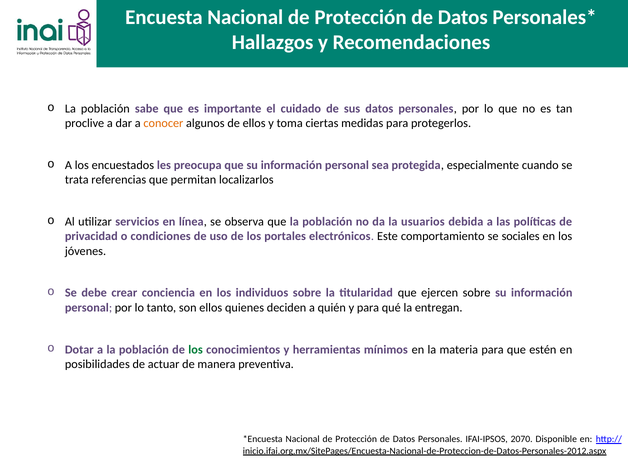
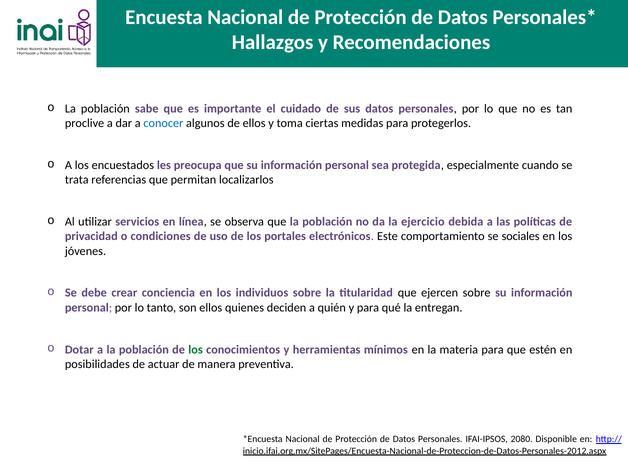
conocer colour: orange -> blue (163, 123)
usuarios: usuarios -> ejercicio (423, 222)
2070: 2070 -> 2080 (522, 439)
